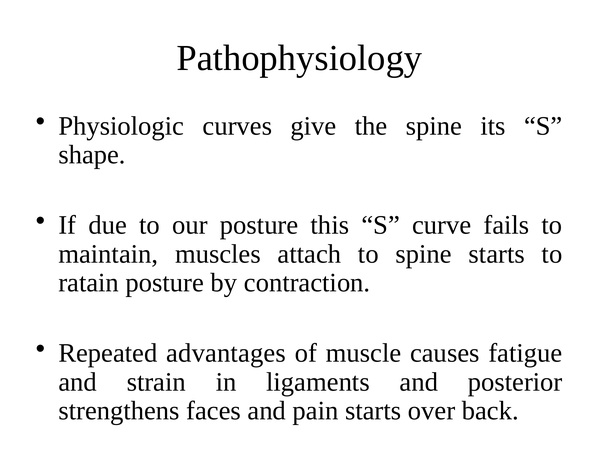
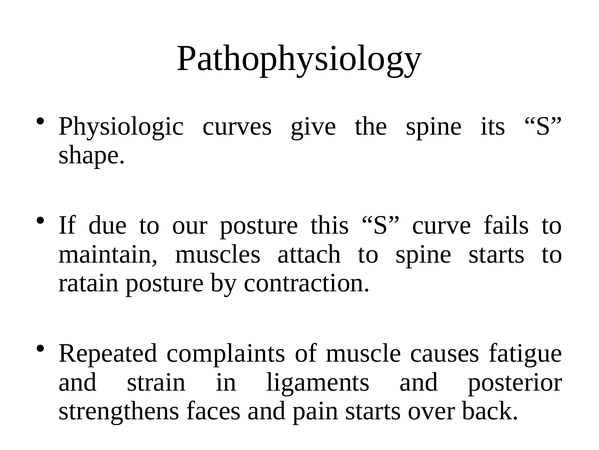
advantages: advantages -> complaints (226, 353)
